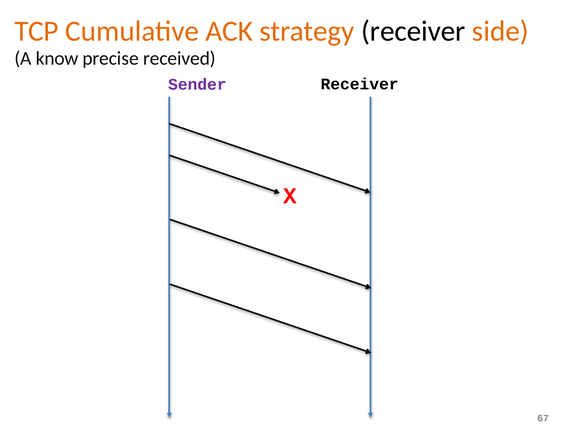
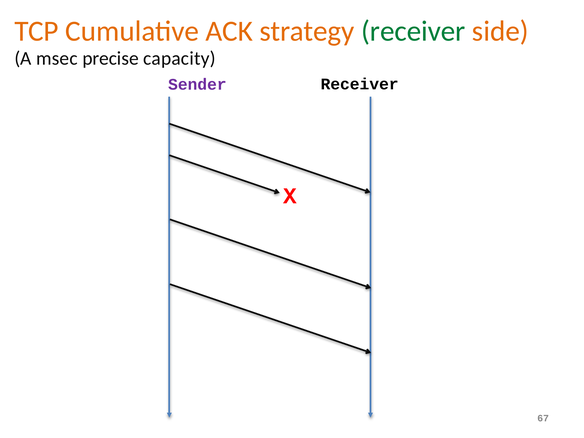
receiver colour: black -> green (413, 31)
know: know -> msec (57, 58)
received: received -> capacity (179, 58)
